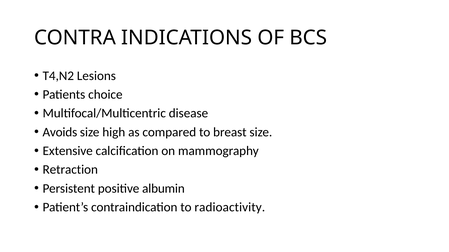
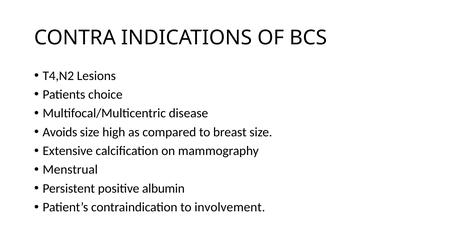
Retraction: Retraction -> Menstrual (70, 170)
radioactivity: radioactivity -> involvement (230, 208)
